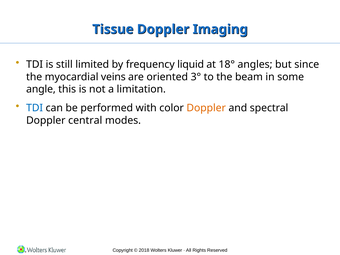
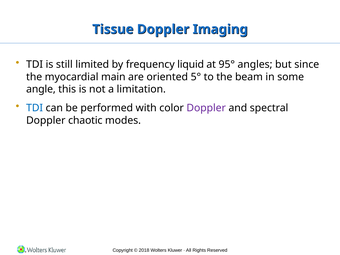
18°: 18° -> 95° (227, 64)
veins: veins -> main (113, 77)
3°: 3° -> 5° (196, 77)
Doppler colour: orange -> purple (206, 108)
central: central -> chaotic (85, 120)
